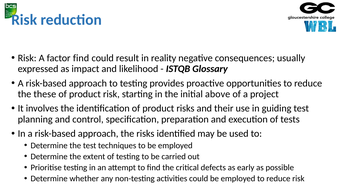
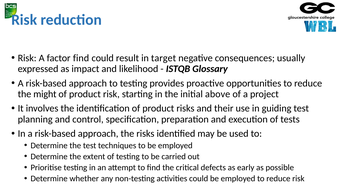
reality: reality -> target (164, 58)
these: these -> might (45, 94)
